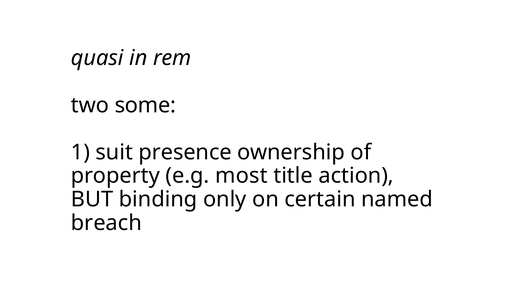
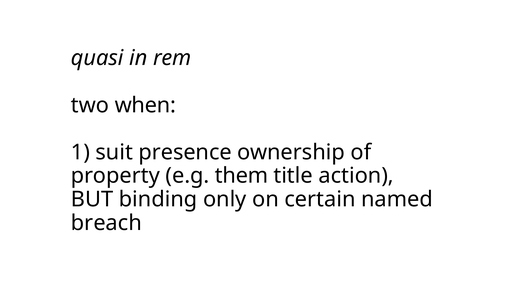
some: some -> when (145, 105)
most: most -> them (242, 176)
